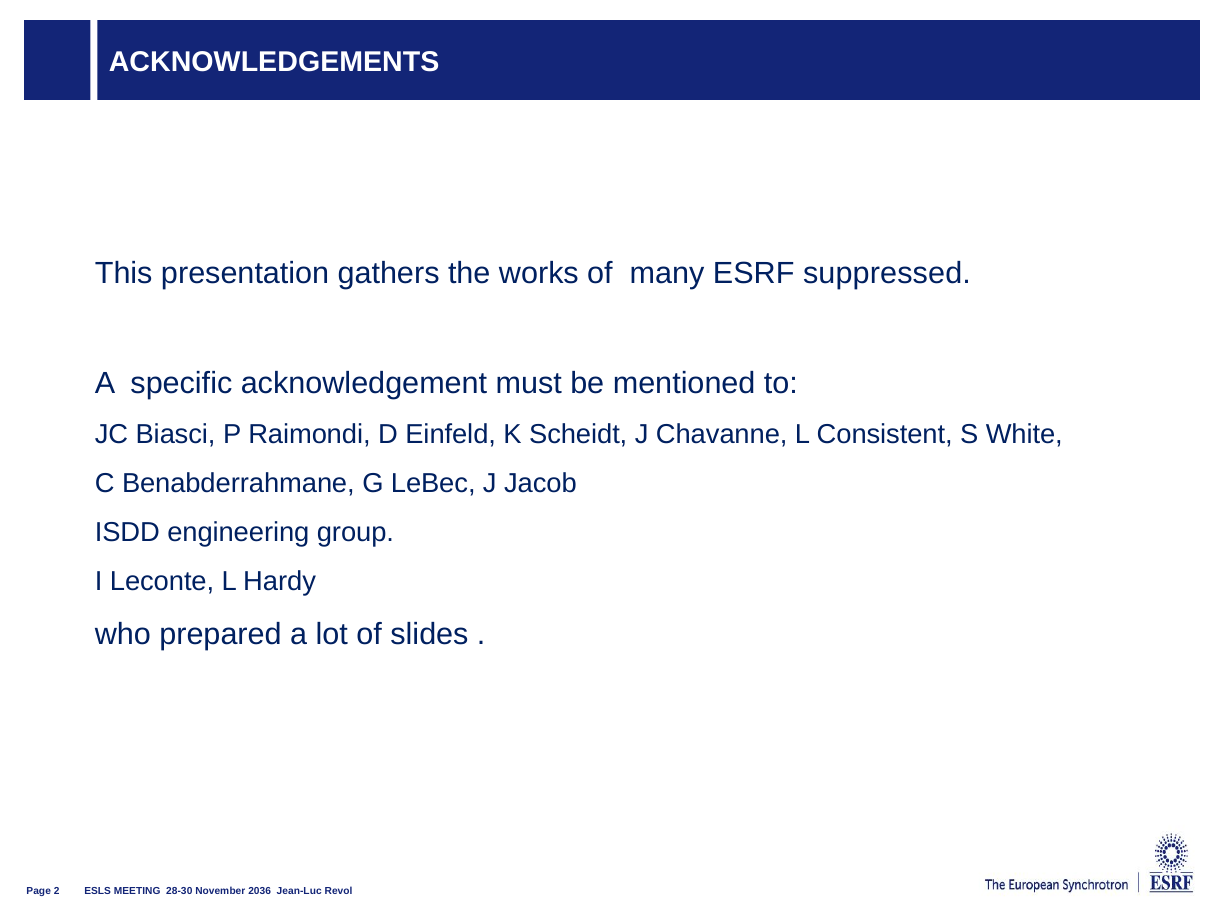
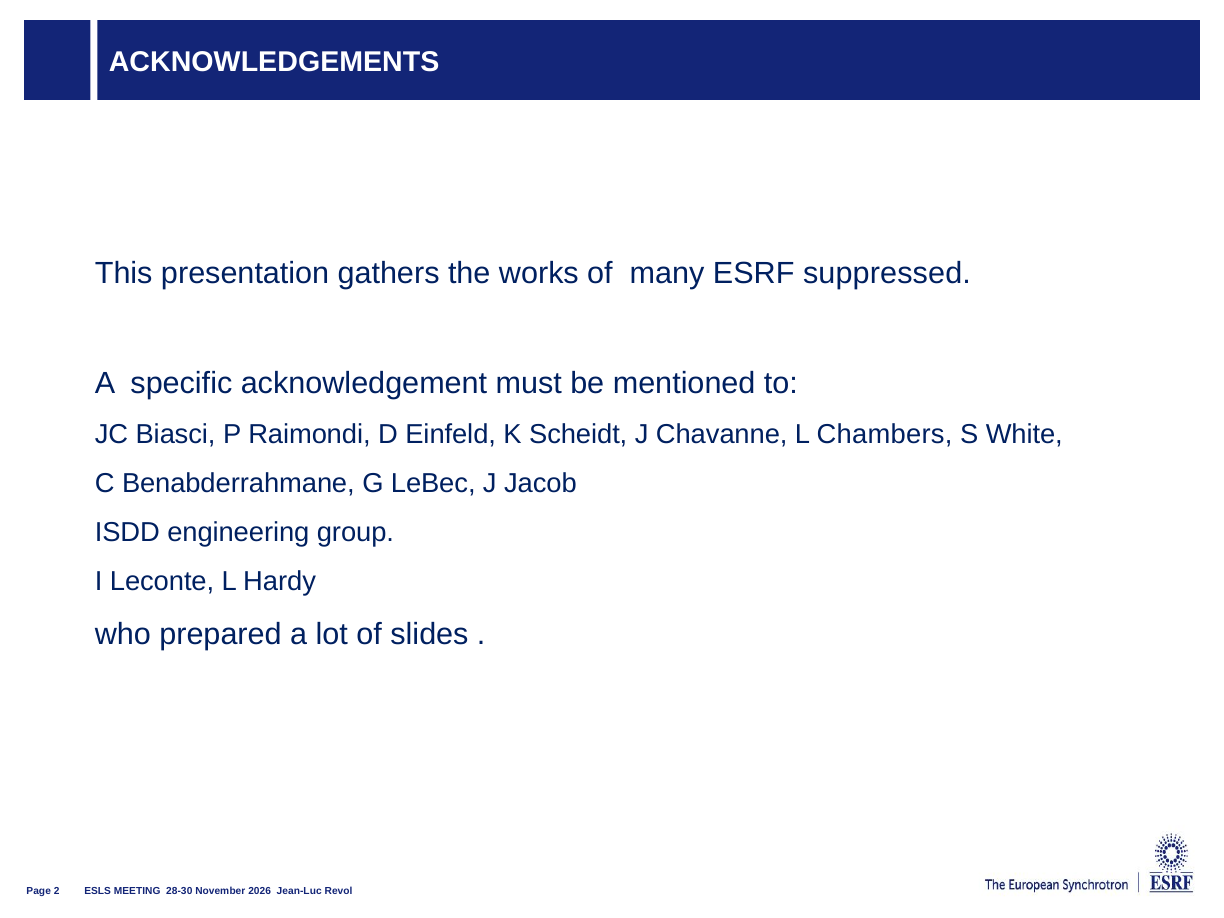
Consistent: Consistent -> Chambers (885, 434)
2036: 2036 -> 2026 (260, 891)
